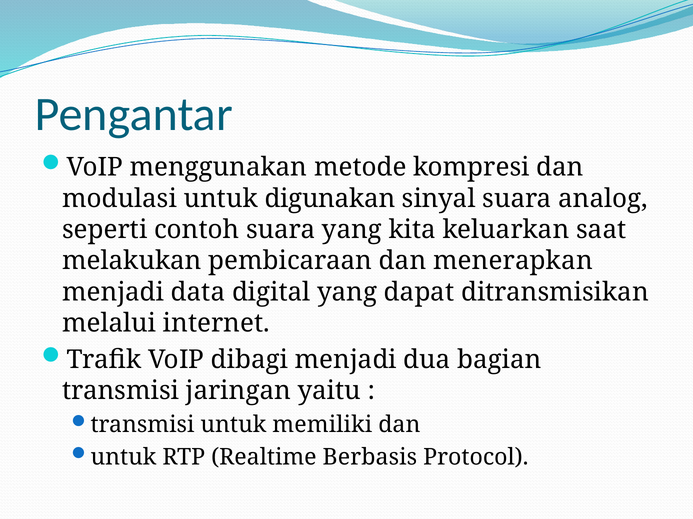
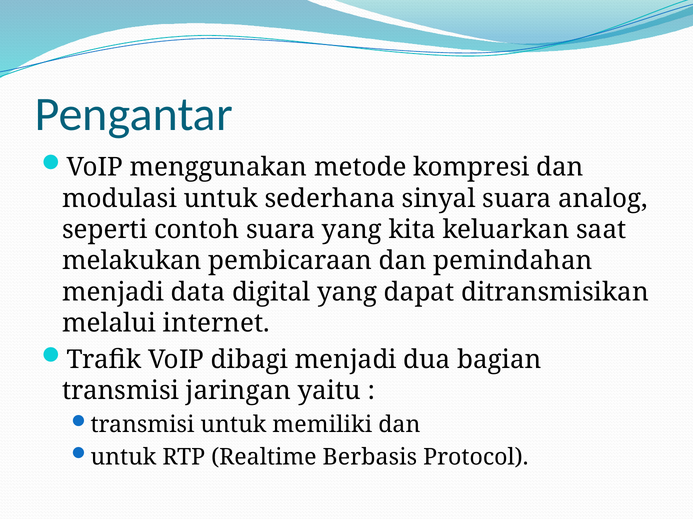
digunakan: digunakan -> sederhana (330, 199)
menerapkan: menerapkan -> pemindahan (513, 261)
